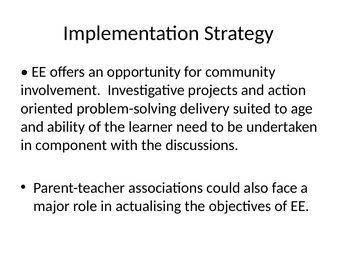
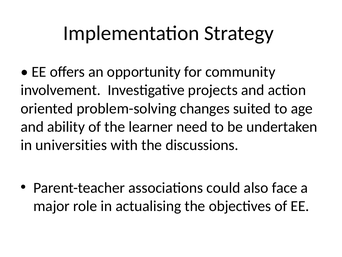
delivery: delivery -> changes (205, 108)
component: component -> universities (71, 145)
